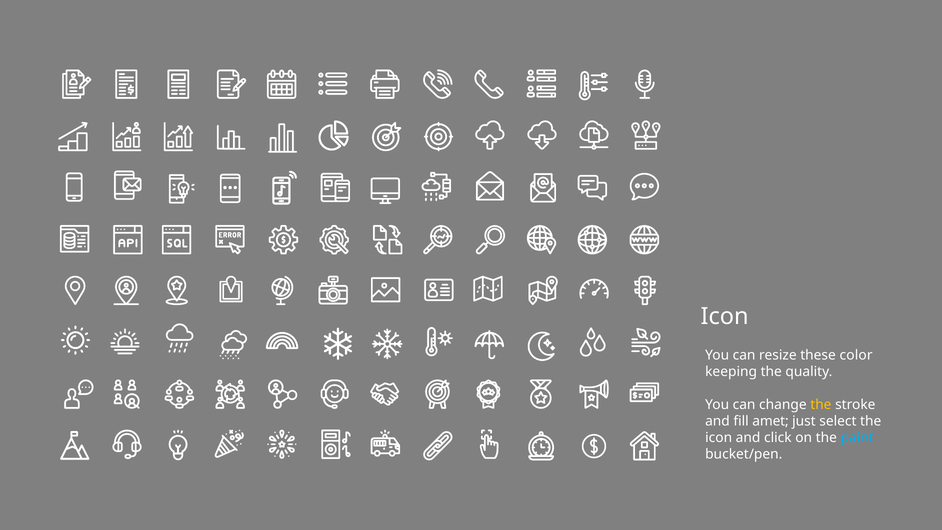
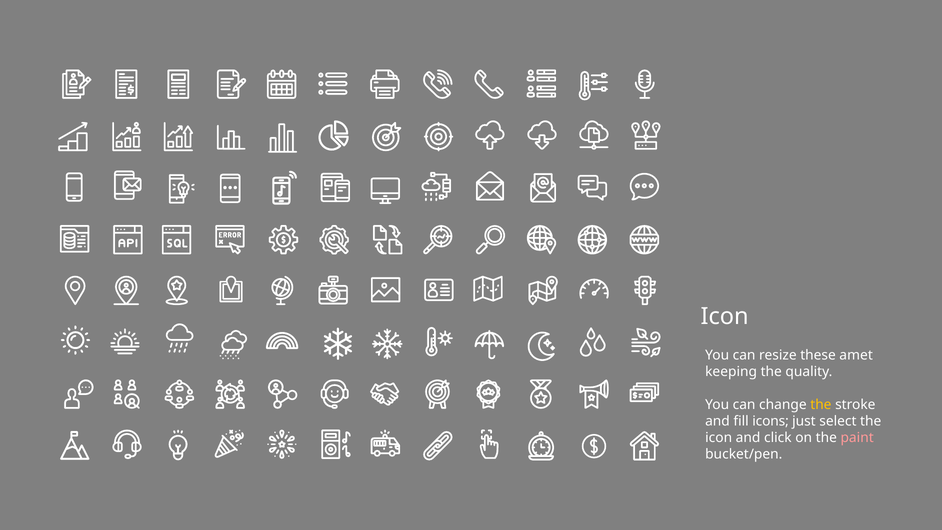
color: color -> amet (856, 355)
amet: amet -> icons (771, 421)
paint colour: light blue -> pink (857, 438)
